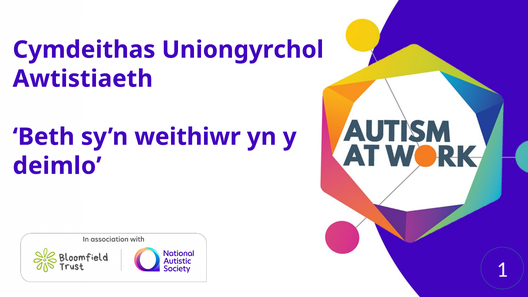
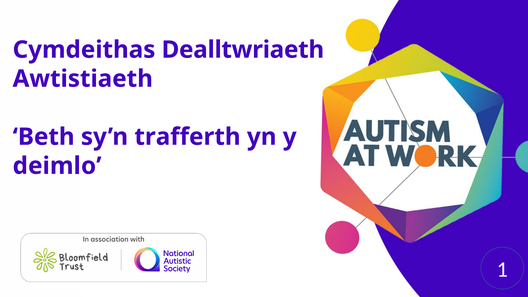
Uniongyrchol: Uniongyrchol -> Dealltwriaeth (243, 50)
weithiwr: weithiwr -> trafferth (187, 137)
